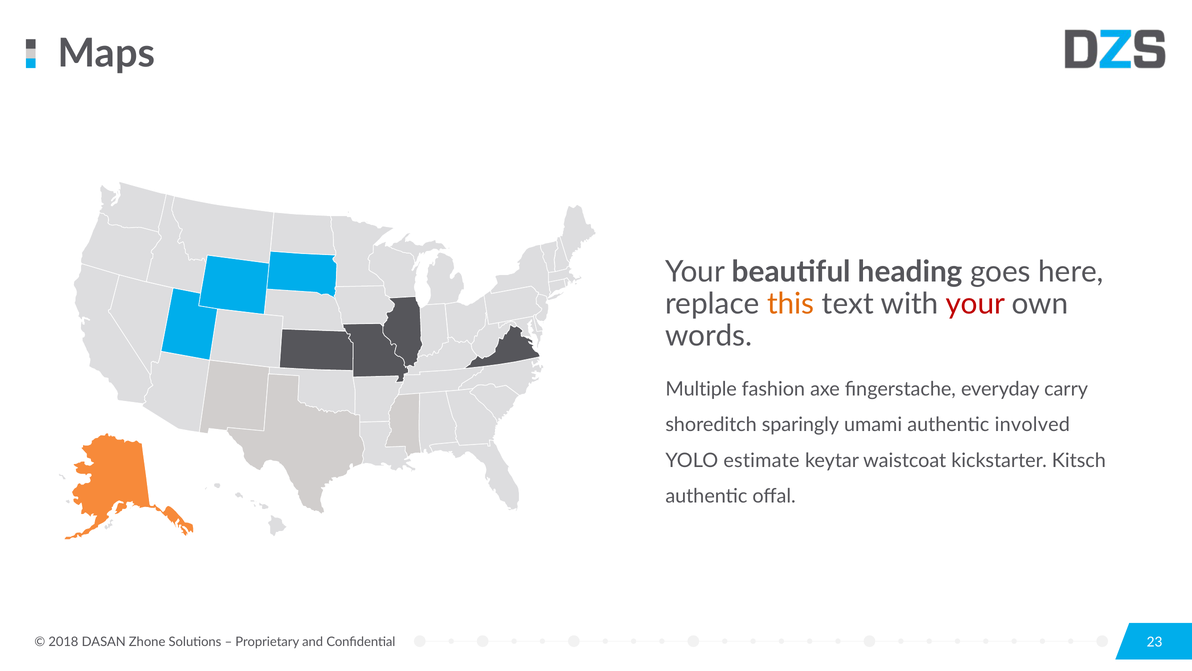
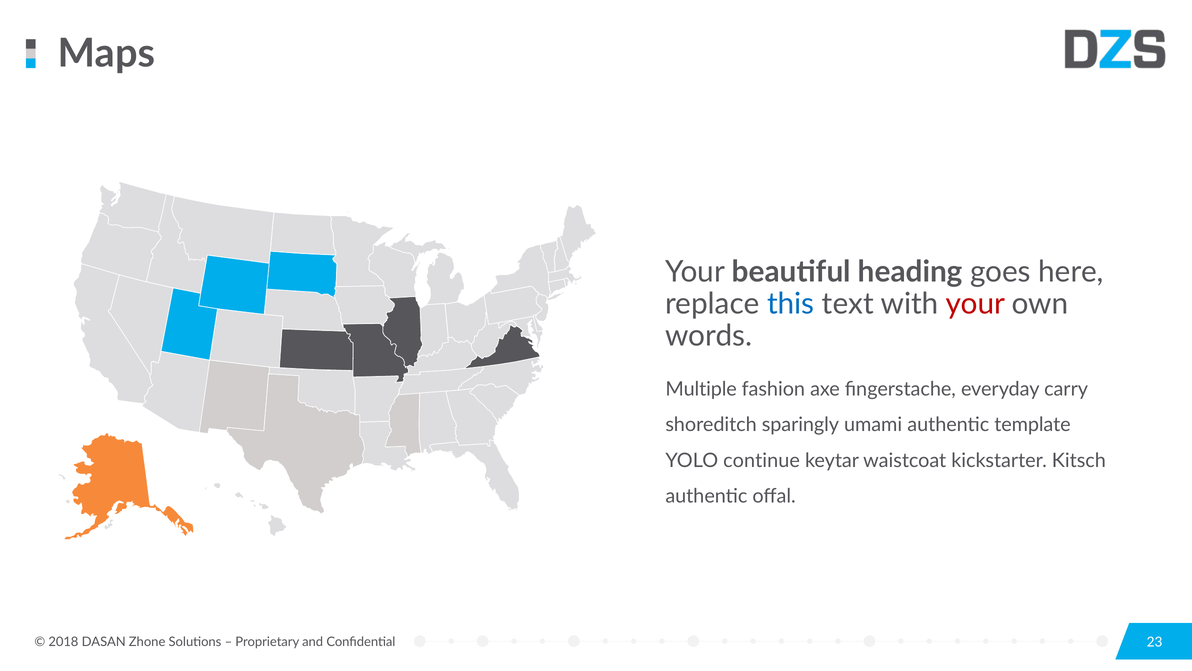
this colour: orange -> blue (791, 304)
involved: involved -> template (1033, 425)
estimate: estimate -> continue (762, 460)
